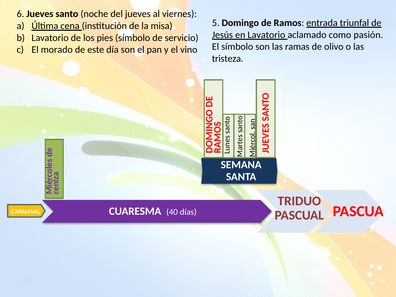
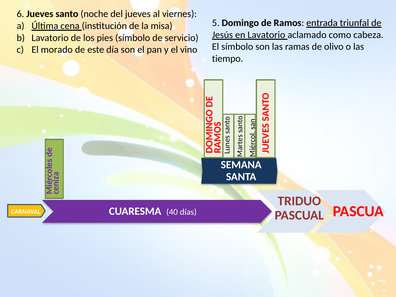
pasión: pasión -> cabeza (368, 35)
tristeza: tristeza -> tiempo (228, 59)
